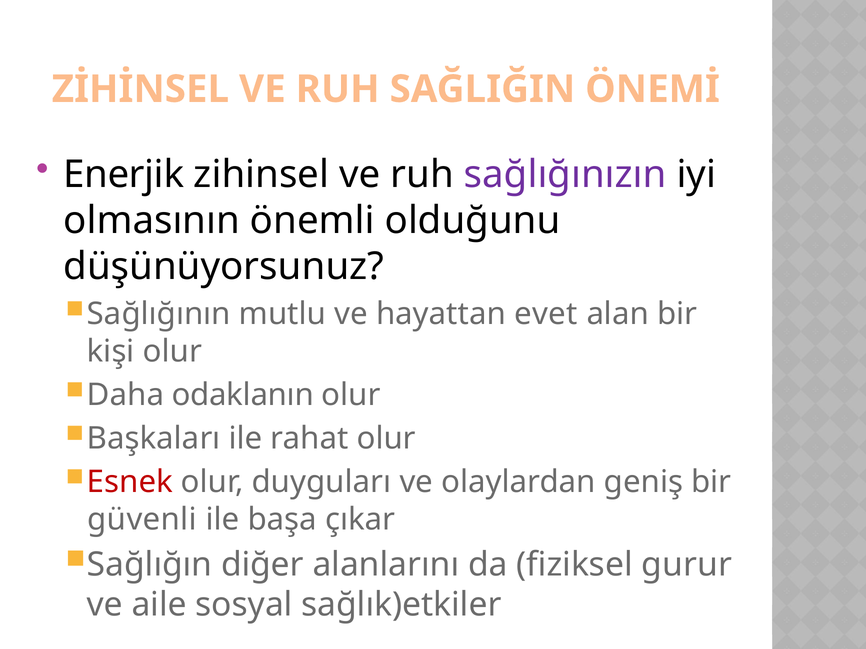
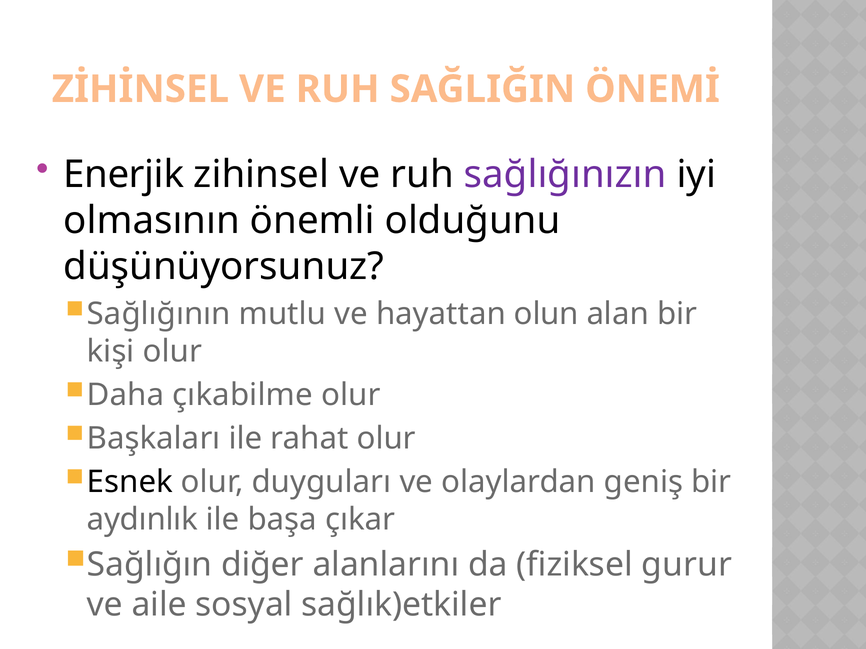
evet: evet -> olun (546, 314)
odaklanın: odaklanın -> çıkabilme (243, 395)
Esnek colour: red -> black (130, 482)
güvenli: güvenli -> aydınlık (142, 520)
